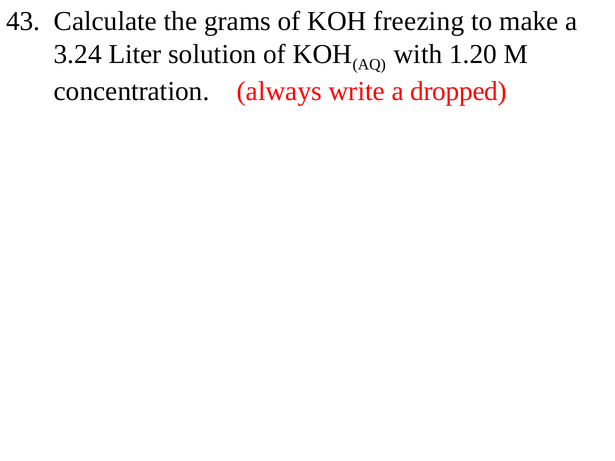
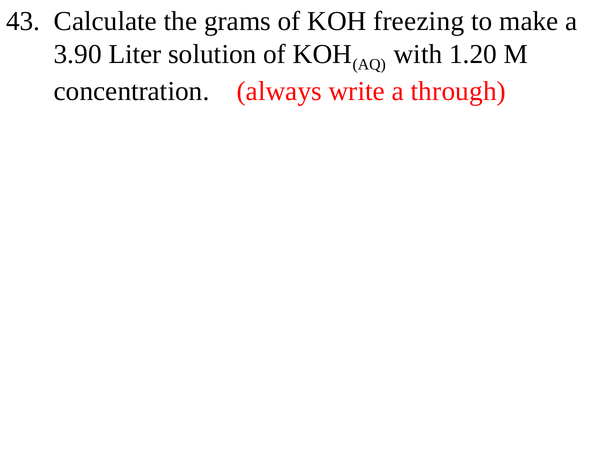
3.24: 3.24 -> 3.90 (78, 54)
dropped: dropped -> through (458, 91)
